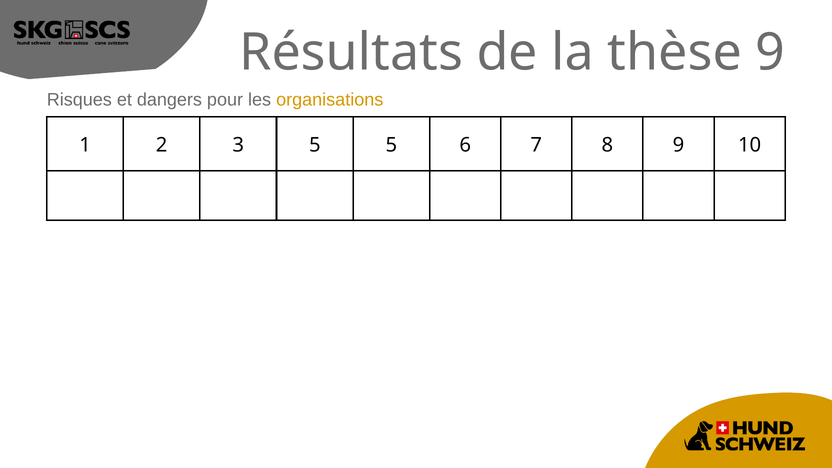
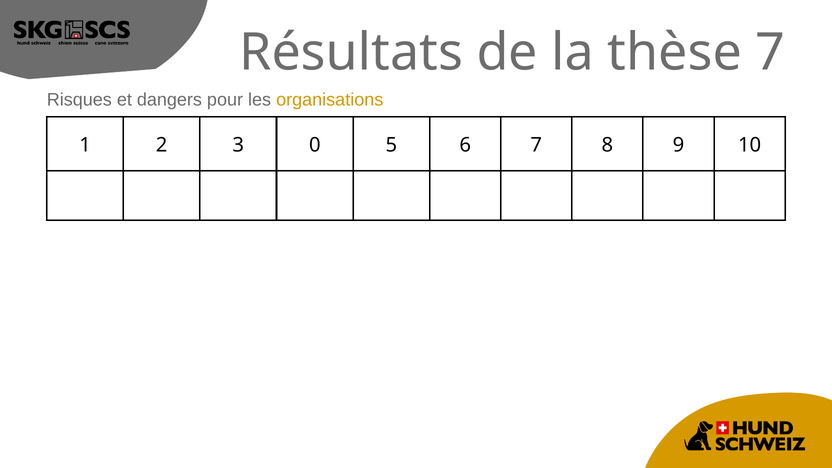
thèse 9: 9 -> 7 (770, 52)
3 5: 5 -> 0 (315, 145)
